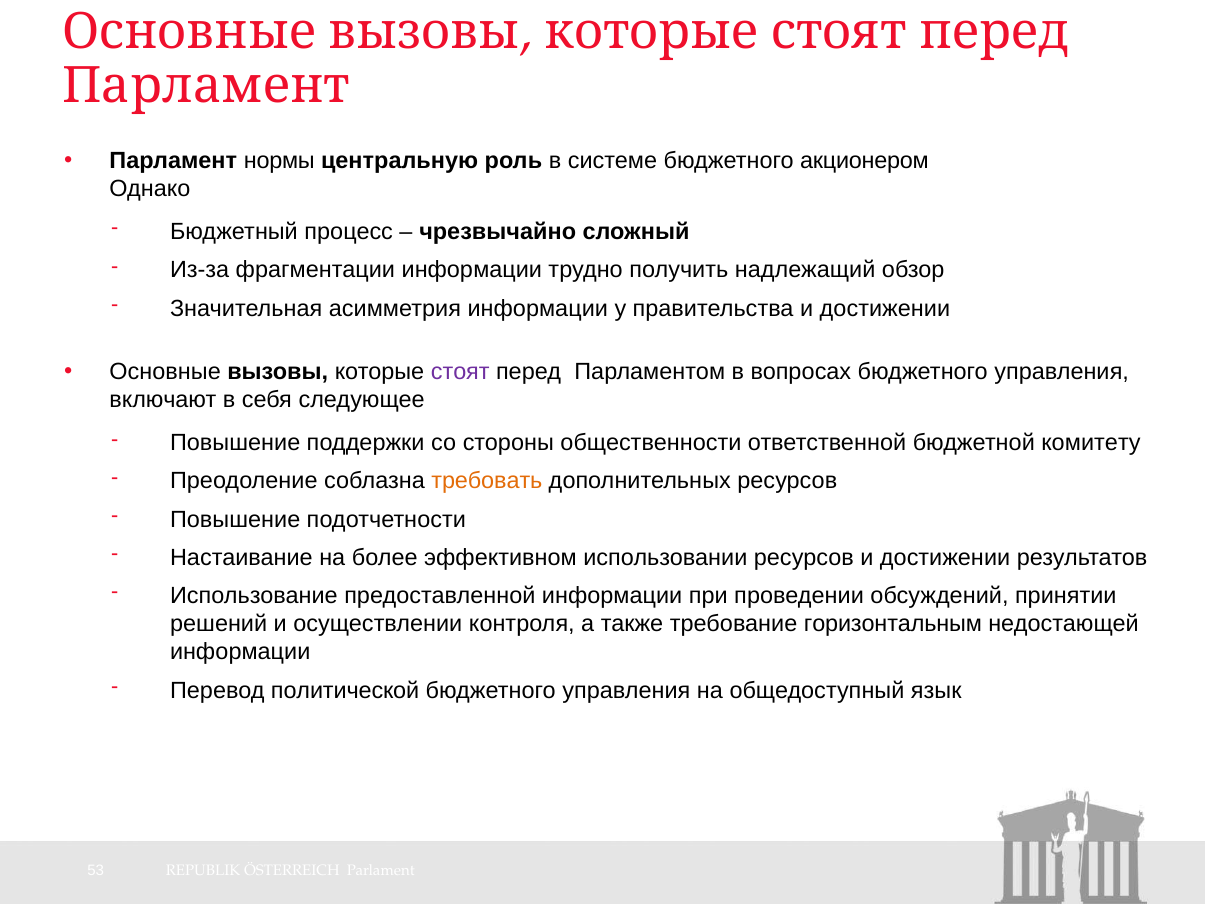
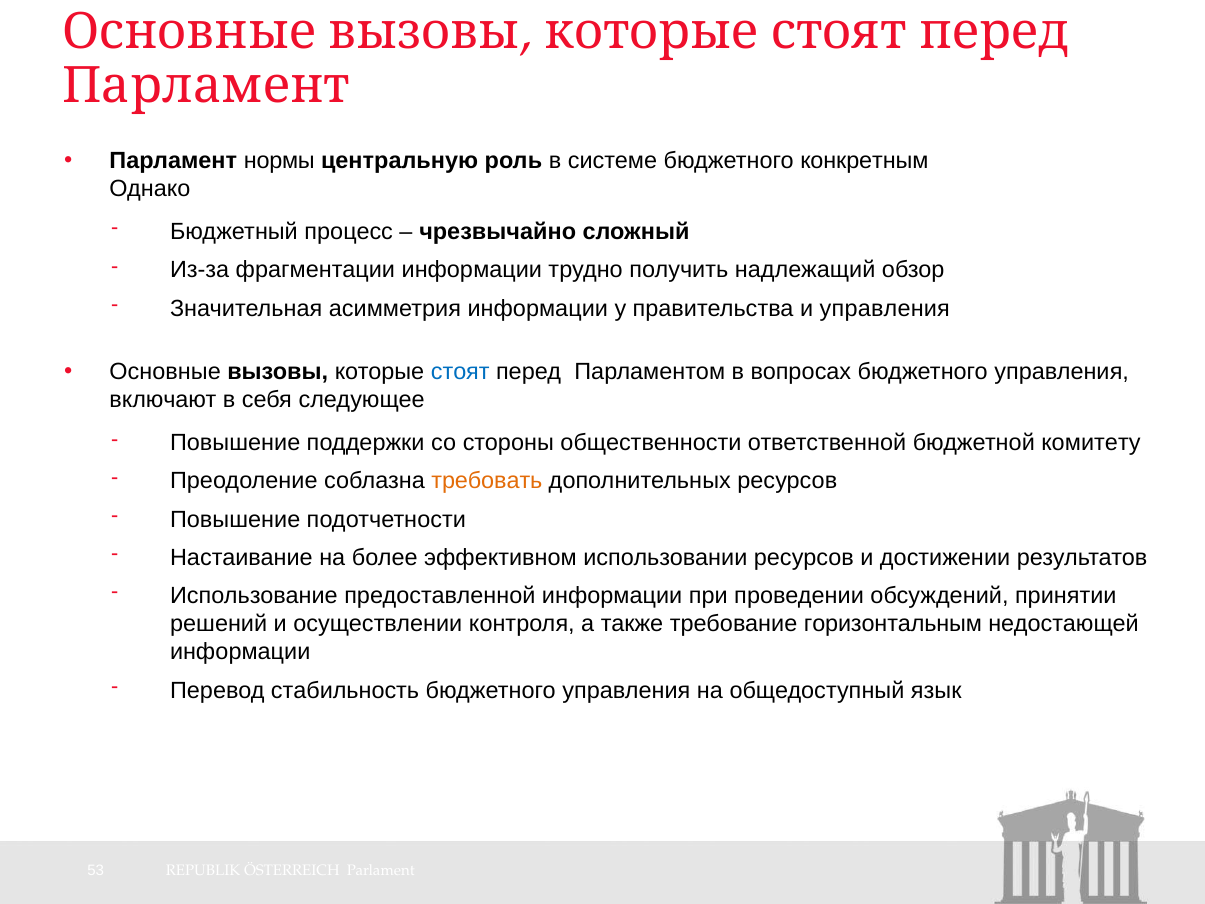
акционером: акционером -> конкретным (864, 160)
правительства и достижении: достижении -> управления (885, 308)
стоят colour: purple -> blue (460, 372)
политической: политической -> стабильность (345, 690)
